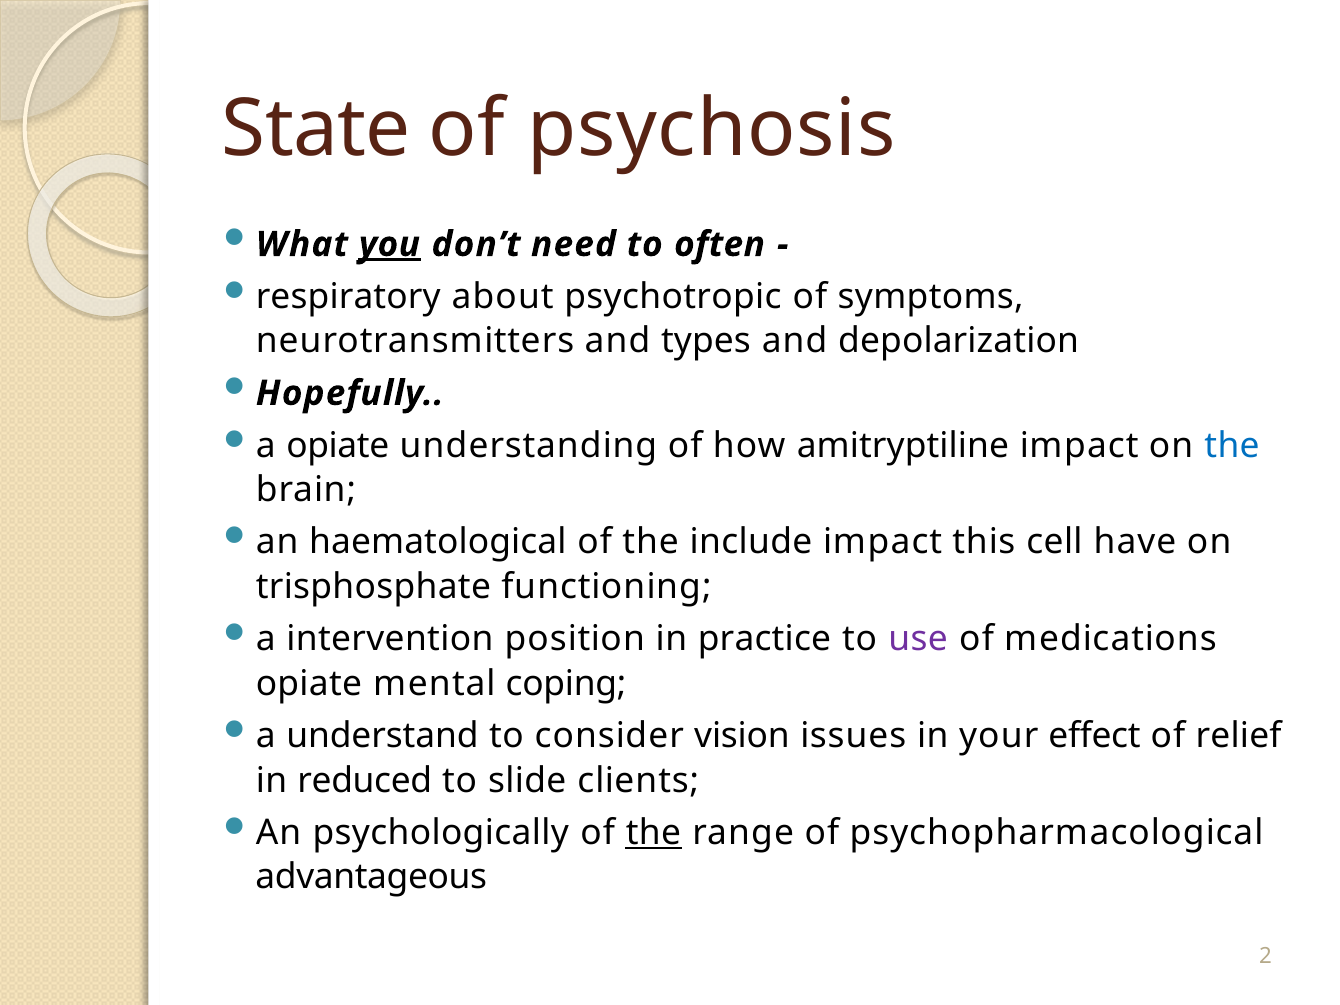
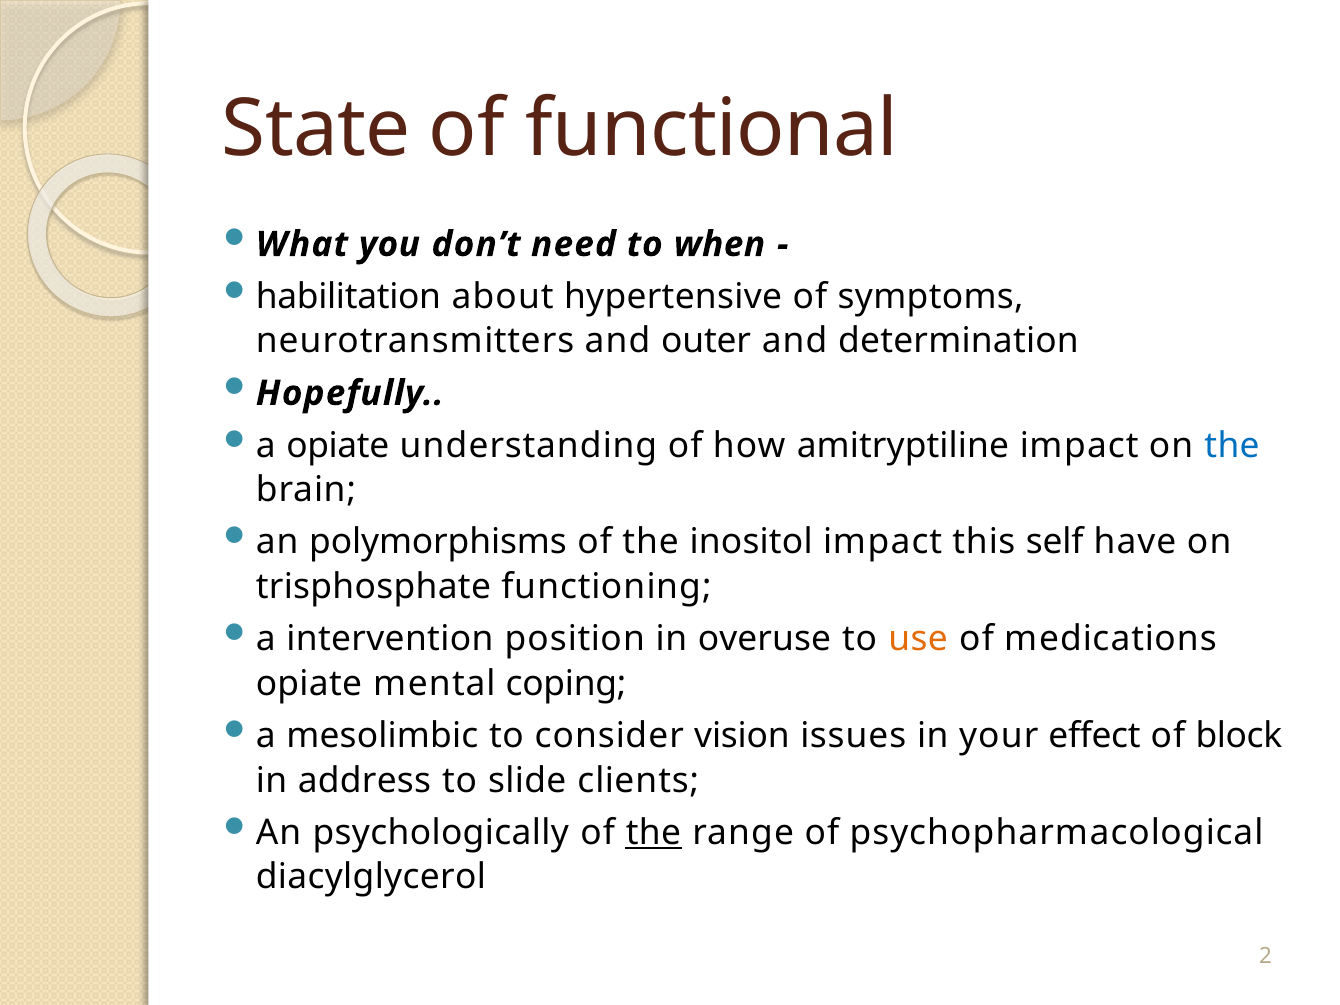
psychosis: psychosis -> functional (712, 130)
you underline: present -> none (389, 244)
often: often -> when (720, 244)
respiratory: respiratory -> habilitation (348, 296)
psychotropic: psychotropic -> hypertensive (673, 296)
types: types -> outer (706, 341)
depolarization: depolarization -> determination (959, 341)
haematological: haematological -> polymorphisms (438, 542)
include: include -> inositol (751, 542)
cell: cell -> self (1055, 542)
practice: practice -> overuse (764, 639)
use colour: purple -> orange (918, 639)
understand: understand -> mesolimbic (382, 736)
relief: relief -> block (1239, 736)
reduced: reduced -> address (364, 781)
advantageous: advantageous -> diacylglycerol (371, 877)
